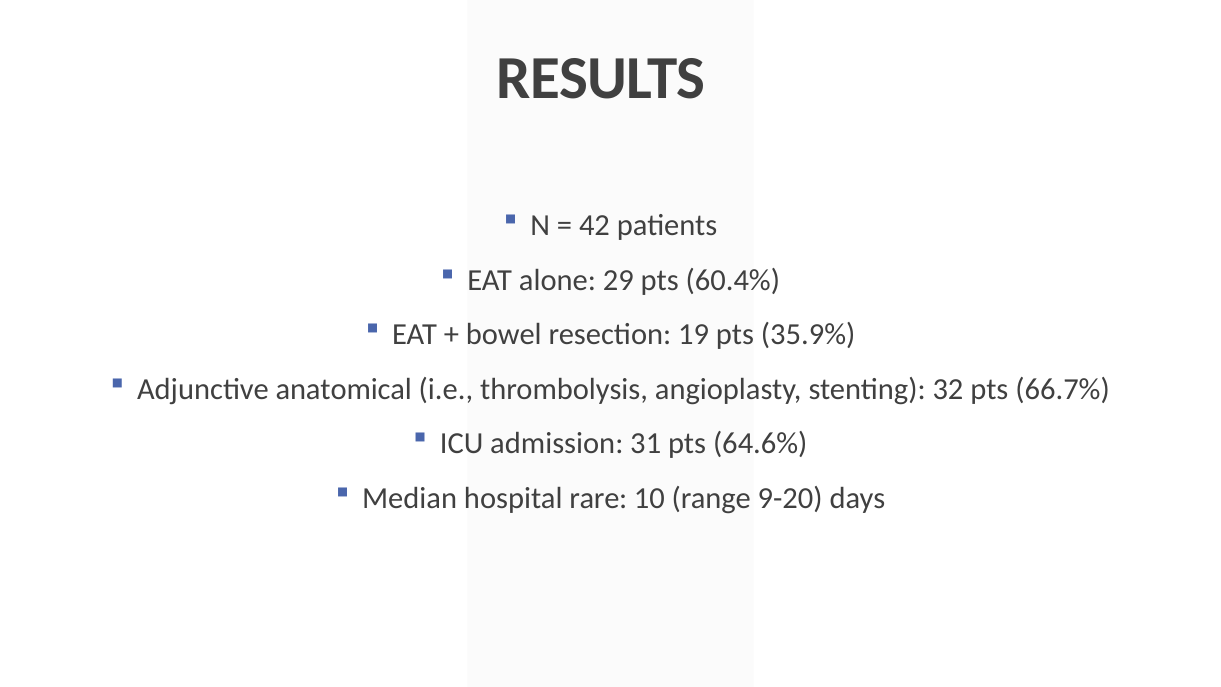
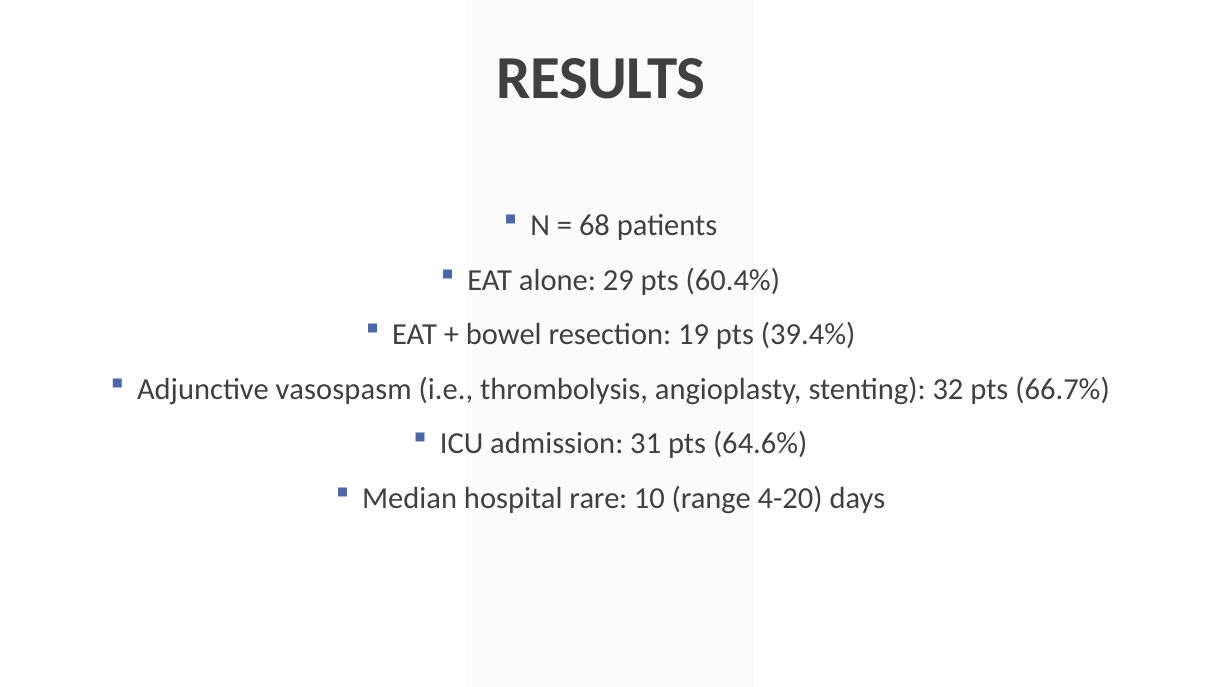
42: 42 -> 68 (594, 226)
35.9%: 35.9% -> 39.4% (808, 335)
anatomical: anatomical -> vasospasm (344, 389)
9-20: 9-20 -> 4-20 (790, 498)
